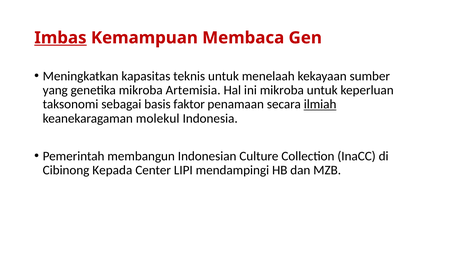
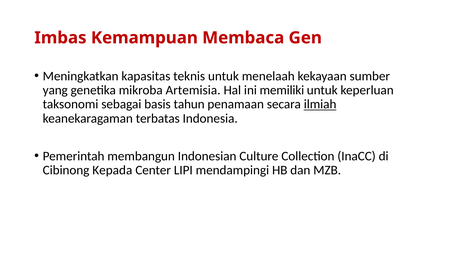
Imbas underline: present -> none (60, 38)
ini mikroba: mikroba -> memiliki (282, 90)
faktor: faktor -> tahun (189, 104)
molekul: molekul -> terbatas (158, 119)
